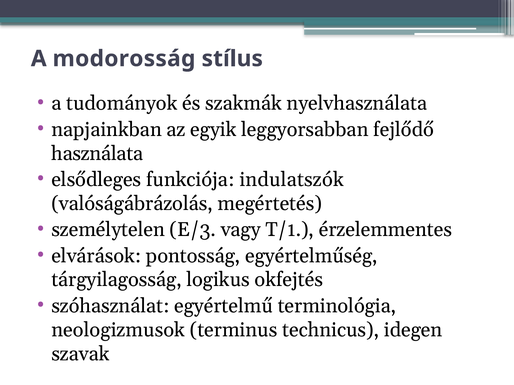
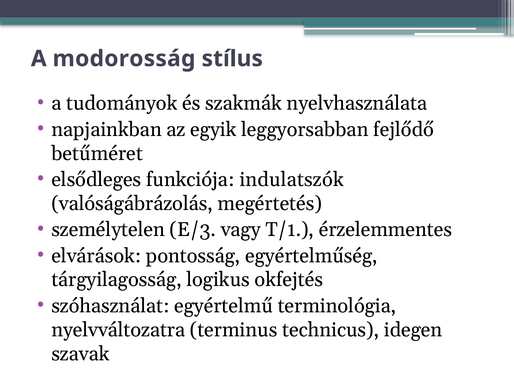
használata: használata -> betűméret (97, 154)
neologizmusok: neologizmusok -> nyelvváltozatra (118, 330)
